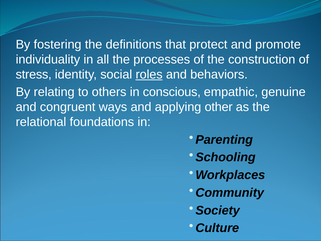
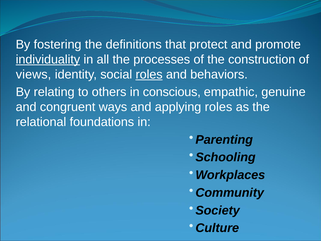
individuality underline: none -> present (48, 59)
stress: stress -> views (34, 74)
applying other: other -> roles (219, 107)
